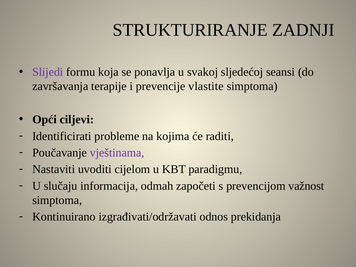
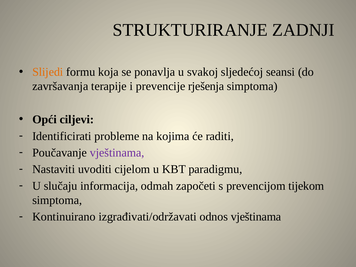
Slijedi colour: purple -> orange (48, 72)
vlastite: vlastite -> rješenja (206, 86)
važnost: važnost -> tijekom (306, 186)
odnos prekidanja: prekidanja -> vještinama (256, 217)
